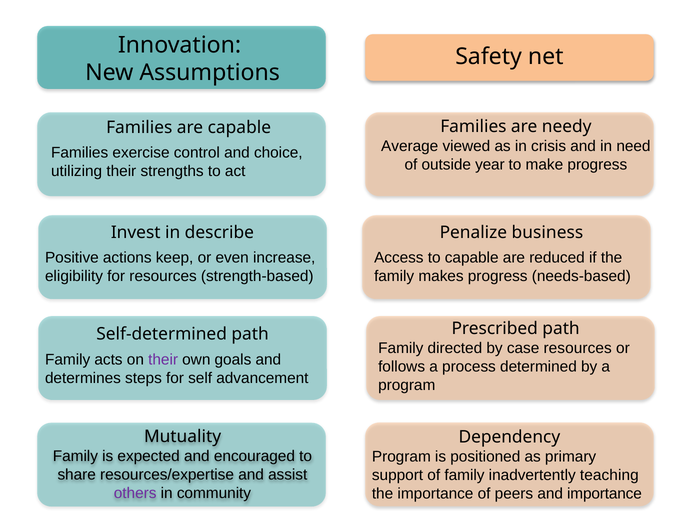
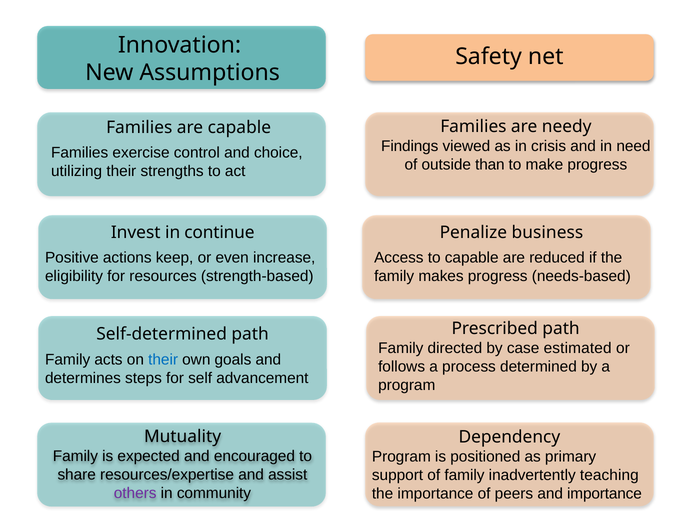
Average: Average -> Findings (410, 146)
year: year -> than (490, 164)
describe: describe -> continue (219, 232)
case resources: resources -> estimated (578, 348)
their colour: purple -> blue (163, 359)
